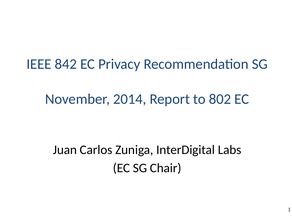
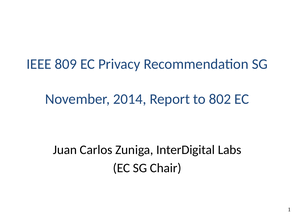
842: 842 -> 809 (66, 64)
